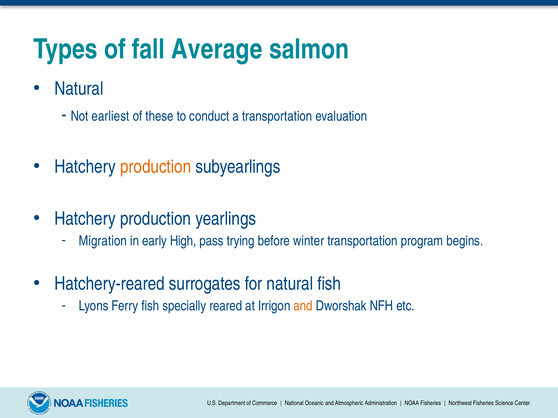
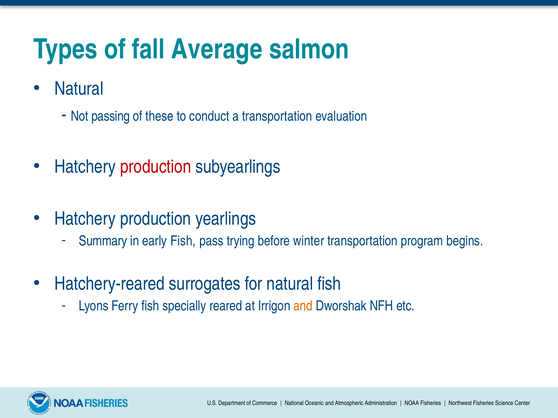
earliest: earliest -> passing (111, 117)
production colour: orange -> red (156, 167)
Migration: Migration -> Summary (103, 241)
early High: High -> Fish (183, 241)
